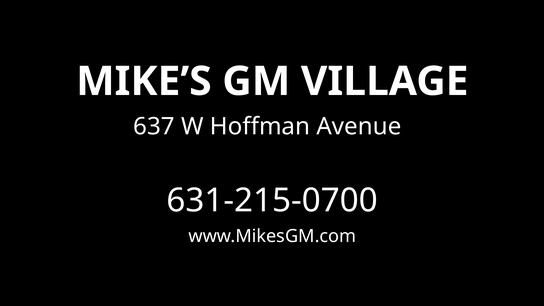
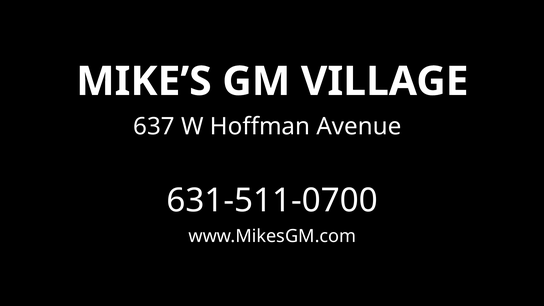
631-215-0700: 631-215-0700 -> 631-511-0700 (272, 201)
